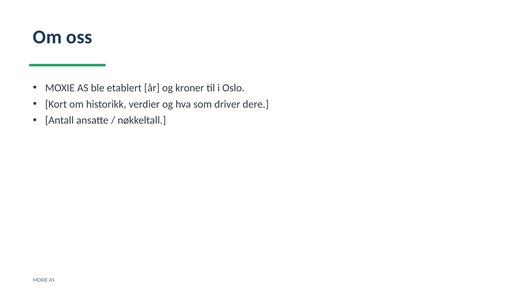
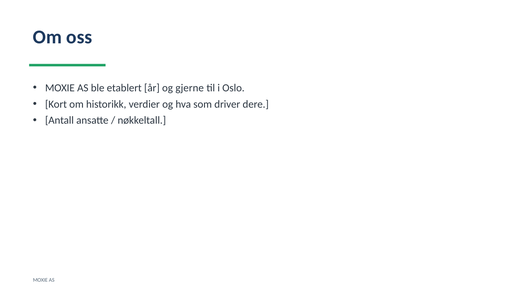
kroner: kroner -> gjerne (190, 88)
